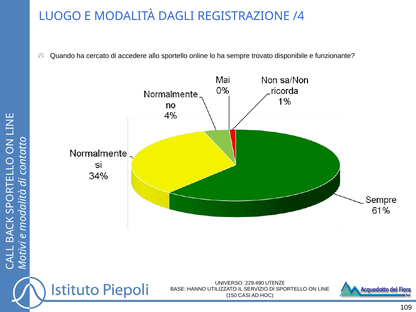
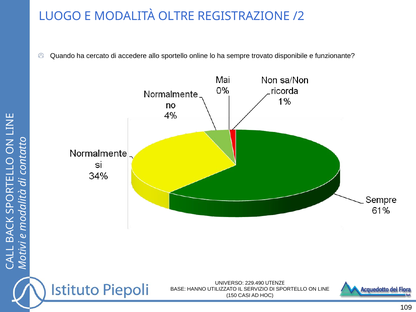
DAGLI: DAGLI -> OLTRE (176, 16)
/4: /4 -> /2 (299, 16)
